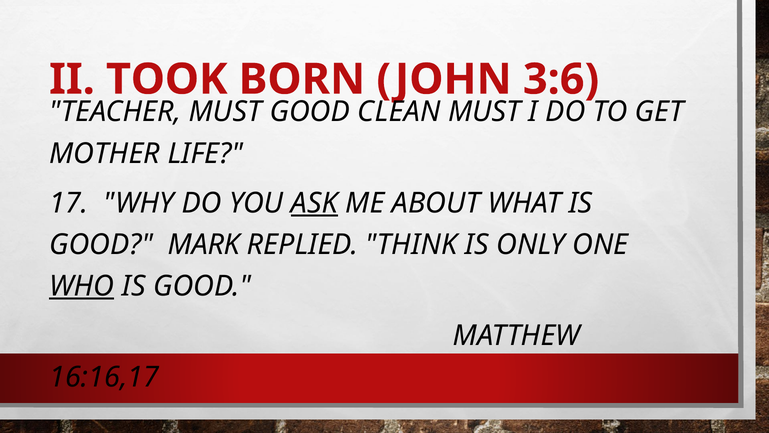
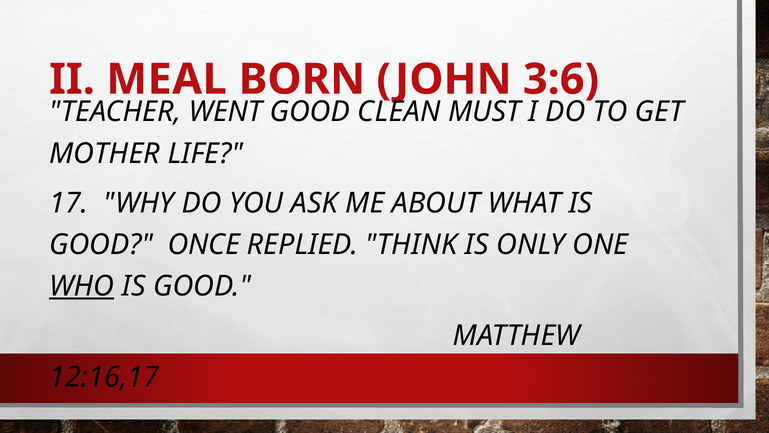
TOOK: TOOK -> MEAL (167, 79)
TEACHER MUST: MUST -> WENT (225, 112)
ASK underline: present -> none (314, 203)
MARK: MARK -> ONCE (204, 244)
16:16,17: 16:16,17 -> 12:16,17 (104, 377)
